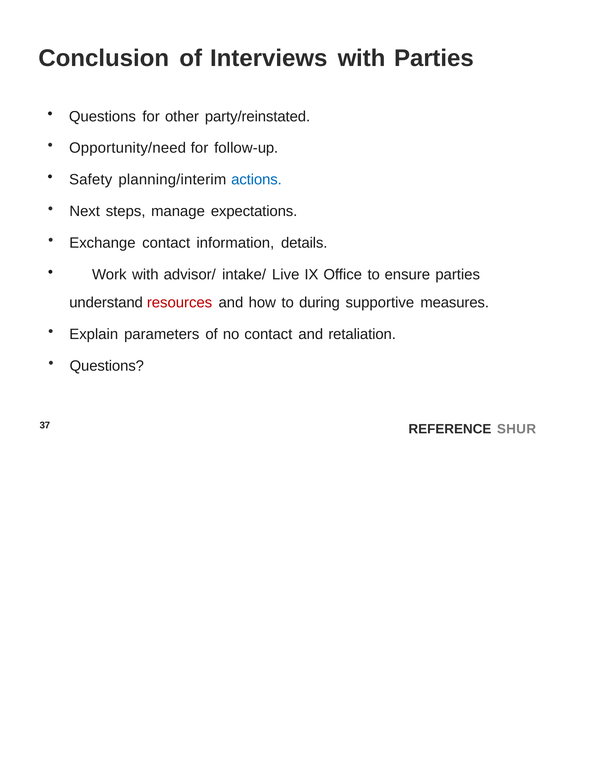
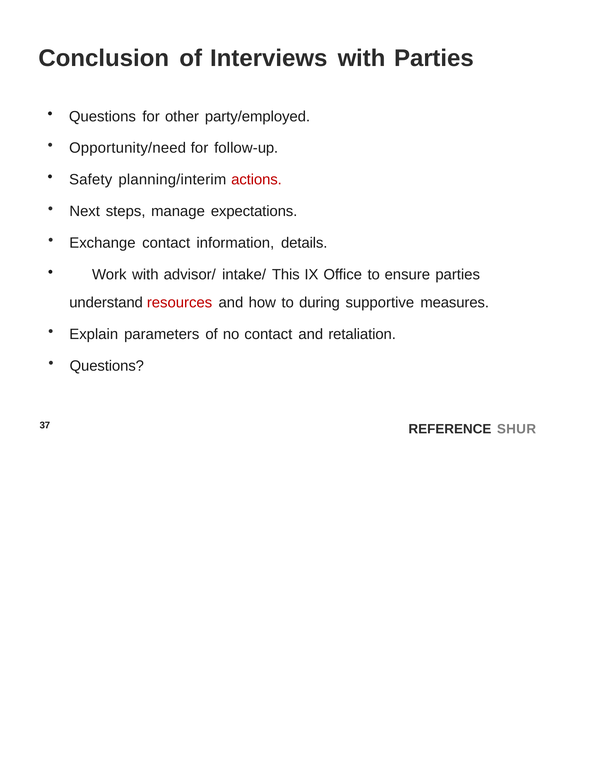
party/reinstated: party/reinstated -> party/employed (257, 116)
actions colour: blue -> red (256, 180)
Live: Live -> This (286, 275)
